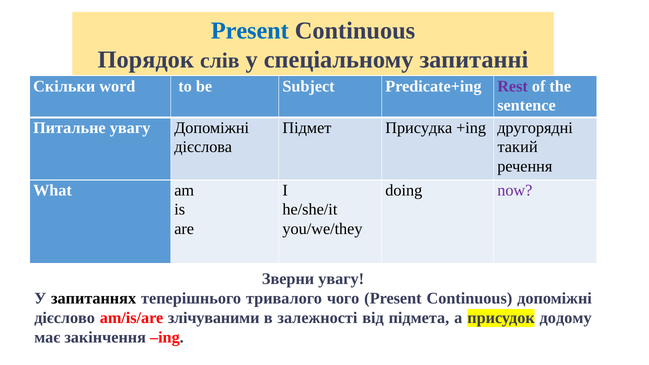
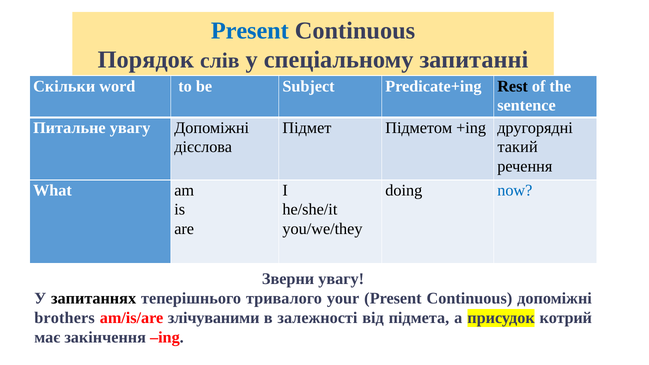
Rest colour: purple -> black (513, 86)
Присудка: Присудка -> Підметом (419, 128)
now colour: purple -> blue (515, 190)
чого: чого -> your (343, 298)
дієслово: дієслово -> brothers (65, 318)
додому: додому -> котрий (566, 318)
